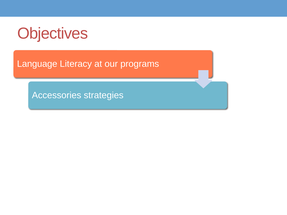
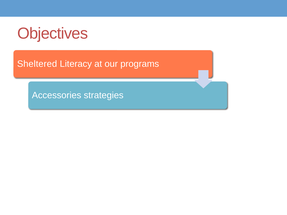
Language: Language -> Sheltered (37, 64)
